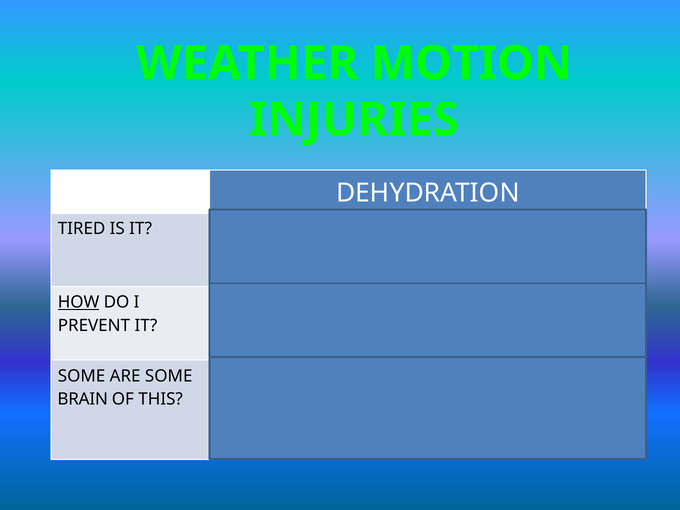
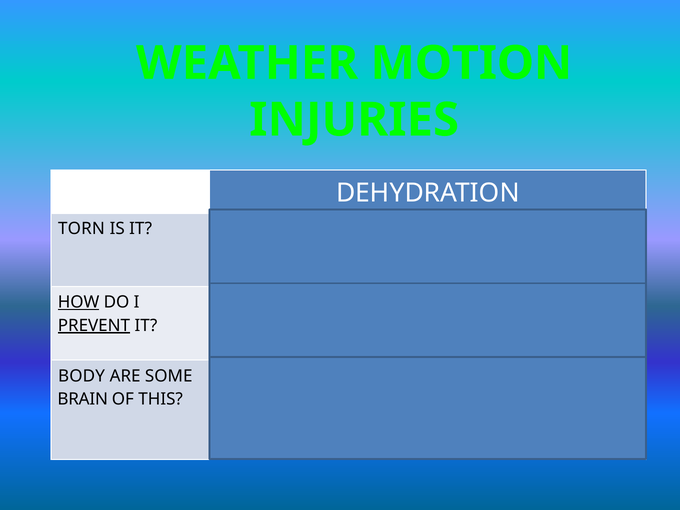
TIRED: TIRED -> TORN (81, 229)
PREVENT underline: none -> present (94, 325)
SOME: SOME -> BODY (81, 376)
